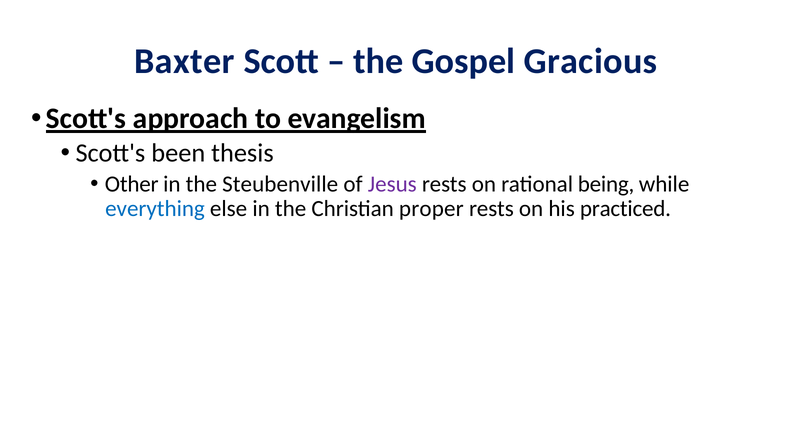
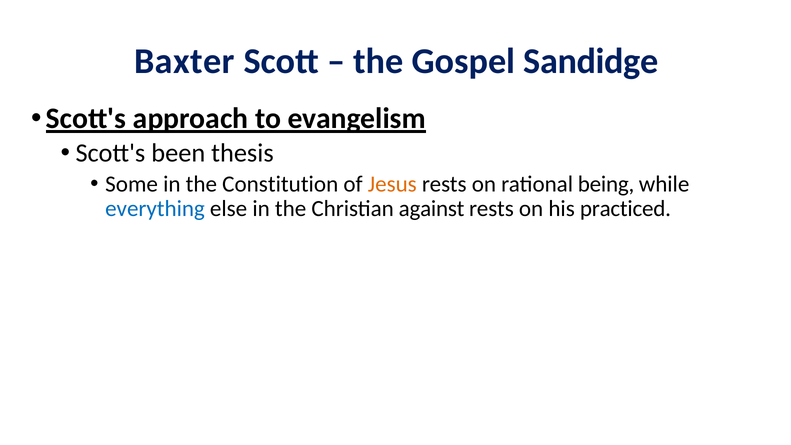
Gracious: Gracious -> Sandidge (591, 62)
Other: Other -> Some (132, 184)
Steubenville: Steubenville -> Constitution (280, 184)
Jesus colour: purple -> orange (392, 184)
proper: proper -> against (432, 209)
